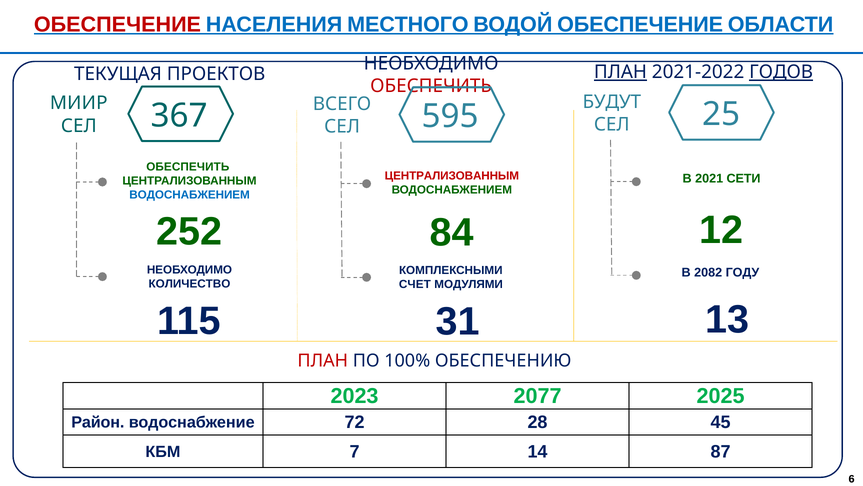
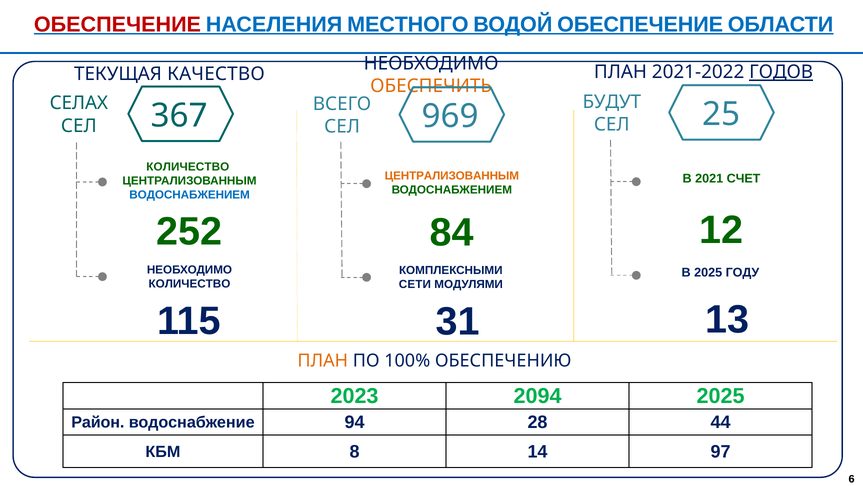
ПЛАН underline: present -> none (620, 72)
ПРОЕКТОВ: ПРОЕКТОВ -> КАЧЕСТВО (216, 74)
ОБЕСПЕЧИТЬ colour: red -> orange (431, 86)
МИИР: МИИР -> СЕЛАХ (79, 103)
595: 595 -> 969 (450, 116)
ОБЕСПЕЧИТЬ: ОБЕСПЕЧИТЬ -> КОЛИЧЕСТВО (188, 167)
ЦЕНТРАЛИЗОВАННЫМ colour: red -> orange (452, 176)
СЕТИ: СЕТИ -> СЧЕТ (743, 178)
В 2082: 2082 -> 2025 (708, 272)
СЧЕТ: СЧЕТ -> СЕТИ (415, 284)
ПЛАН colour: red -> orange (323, 360)
2077: 2077 -> 2094 (538, 396)
72: 72 -> 94 (355, 422)
45: 45 -> 44 (721, 422)
7: 7 -> 8 (355, 451)
87: 87 -> 97 (721, 451)
